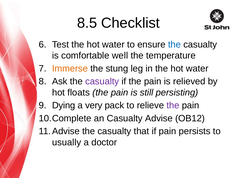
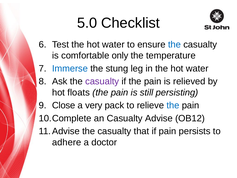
8.5: 8.5 -> 5.0 (87, 23)
well: well -> only (120, 55)
Immerse colour: orange -> blue (70, 68)
Dying: Dying -> Close (64, 105)
the colour: purple -> blue (173, 105)
usually: usually -> adhere (67, 142)
